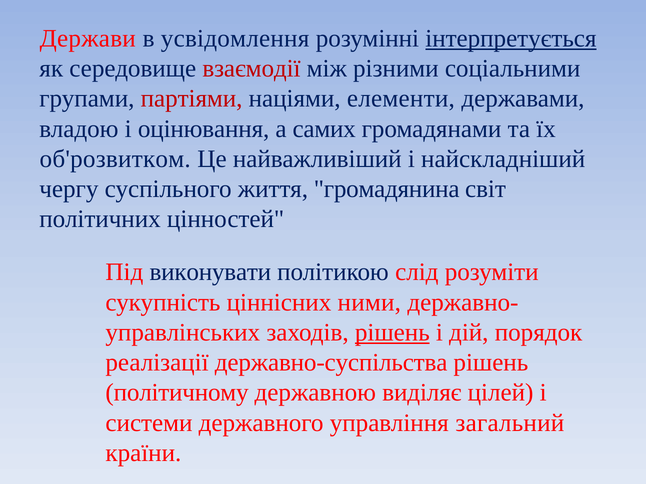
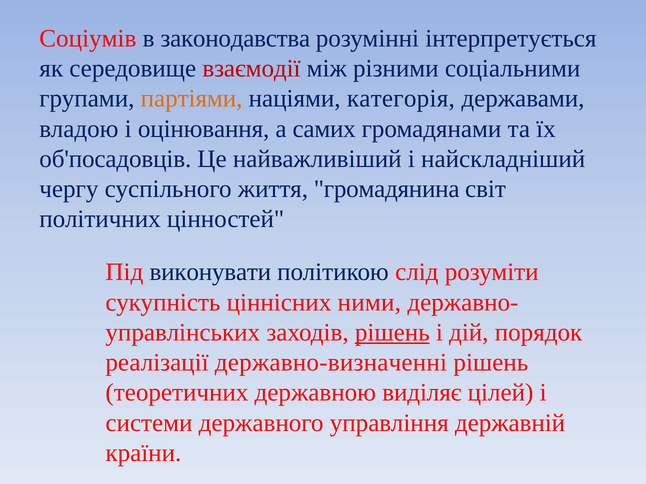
Держави: Держави -> Соціумів (88, 38)
усвідомлення: усвідомлення -> законодавства (235, 38)
інтерпретується underline: present -> none (511, 38)
партіями colour: red -> orange (192, 99)
елементи: елементи -> категорія (401, 99)
об'розвитком: об'розвитком -> об'посадовців (115, 159)
державно-суспільства: державно-суспільства -> державно-визначенні (331, 363)
політичному: політичному -> теоретичних (177, 393)
загальний: загальний -> державній (510, 423)
